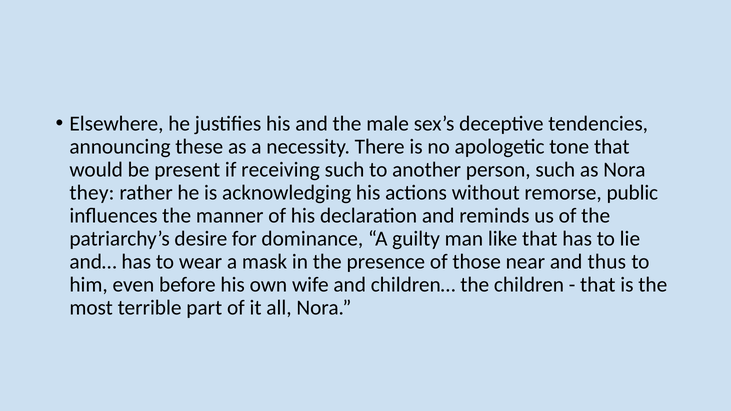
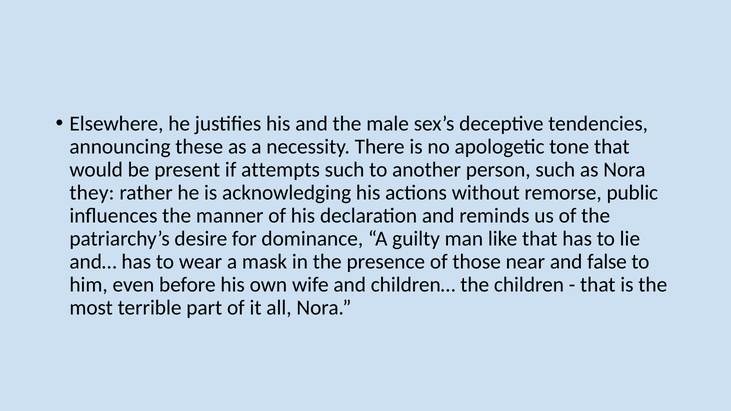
receiving: receiving -> attempts (281, 170)
thus: thus -> false (607, 262)
